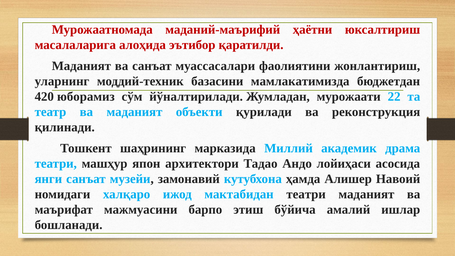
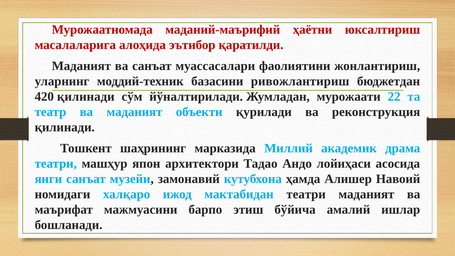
мамлакатимизда: мамлакатимизда -> ривожлантириш (300, 81)
420 юборамиз: юборамиз -> қилинади (86, 97)
